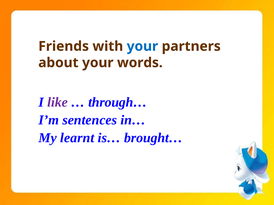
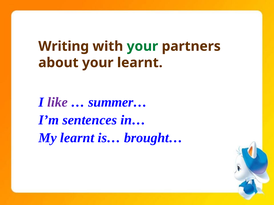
Friends: Friends -> Writing (64, 46)
your colour: blue -> green (142, 46)
your words: words -> learnt (140, 63)
through…: through… -> summer… (118, 102)
